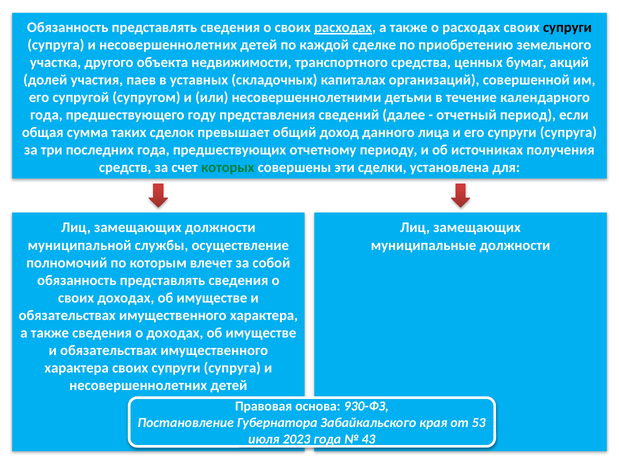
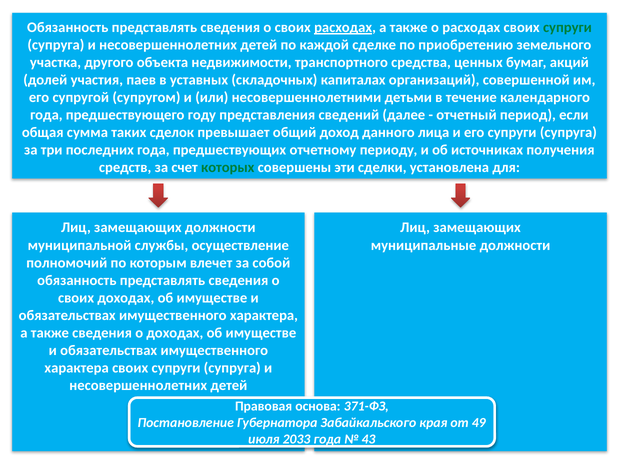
супруги colour: black -> green (567, 27)
930-ФЗ: 930-ФЗ -> 371-ФЗ (366, 407)
53: 53 -> 49 (479, 423)
2023: 2023 -> 2033 (297, 440)
